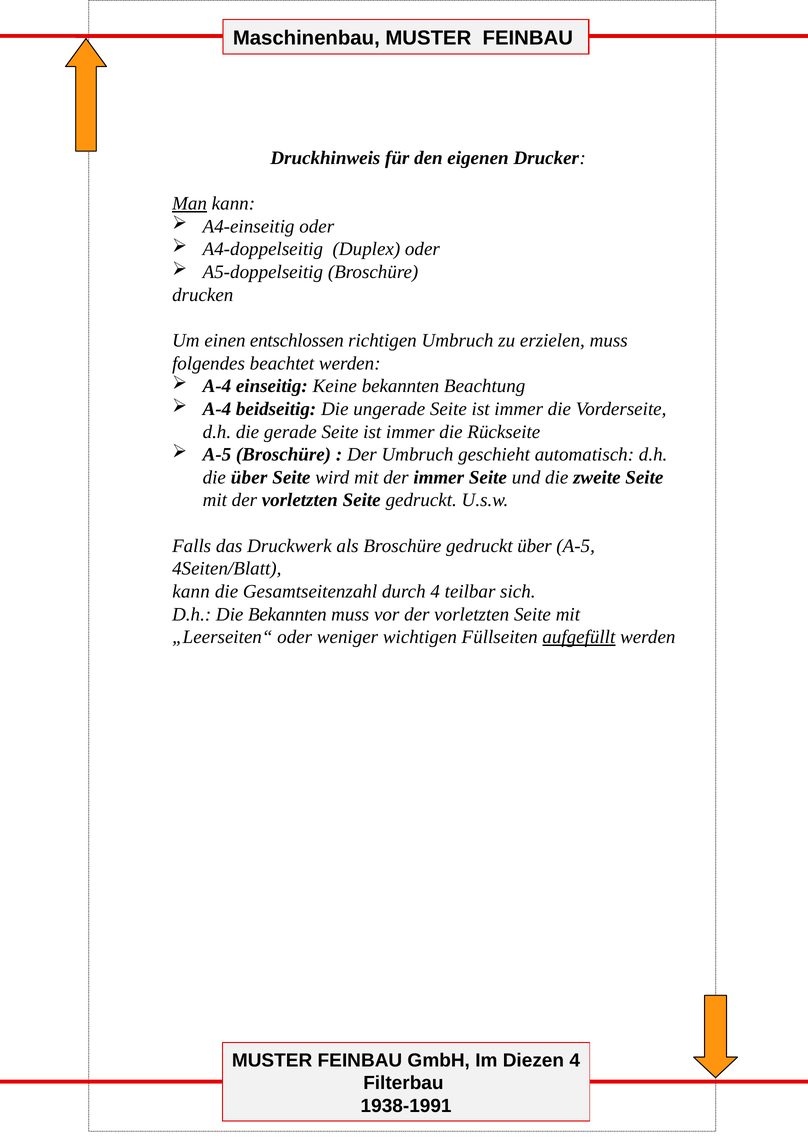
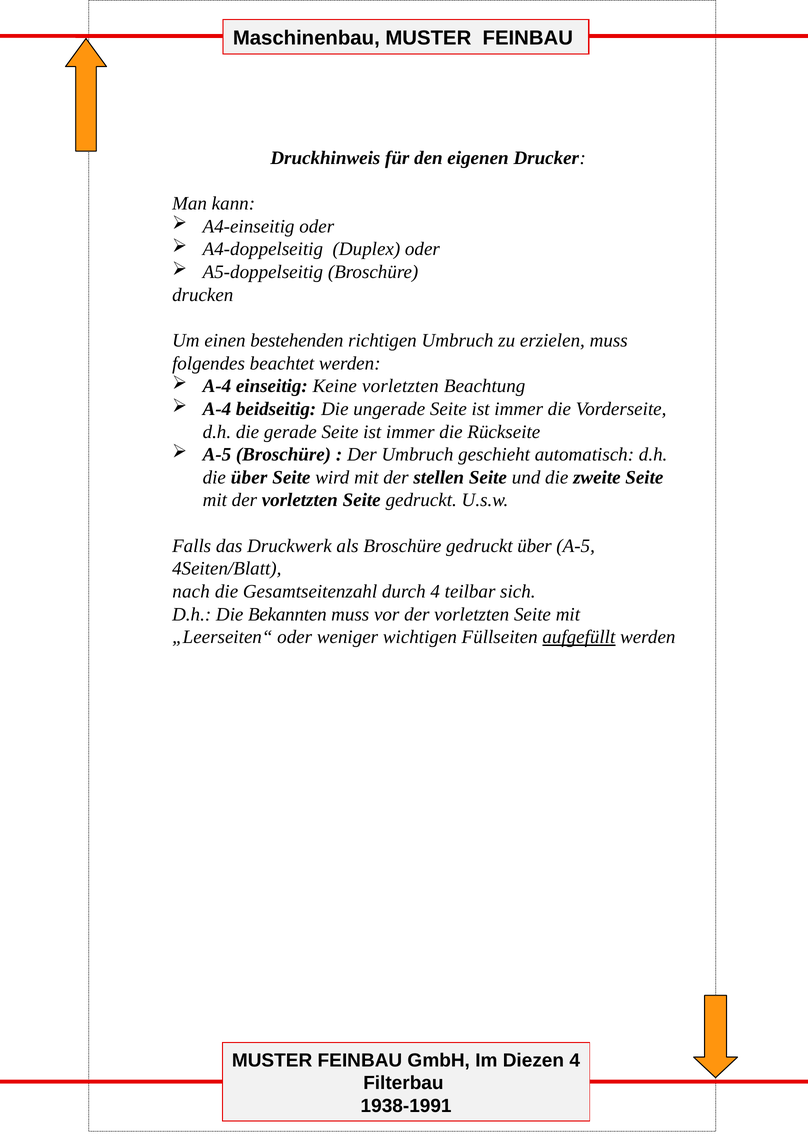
Man underline: present -> none (190, 203)
entschlossen: entschlossen -> bestehenden (297, 340)
Keine bekannten: bekannten -> vorletzten (400, 386)
der immer: immer -> stellen (439, 477)
kann: kann -> nach (191, 591)
